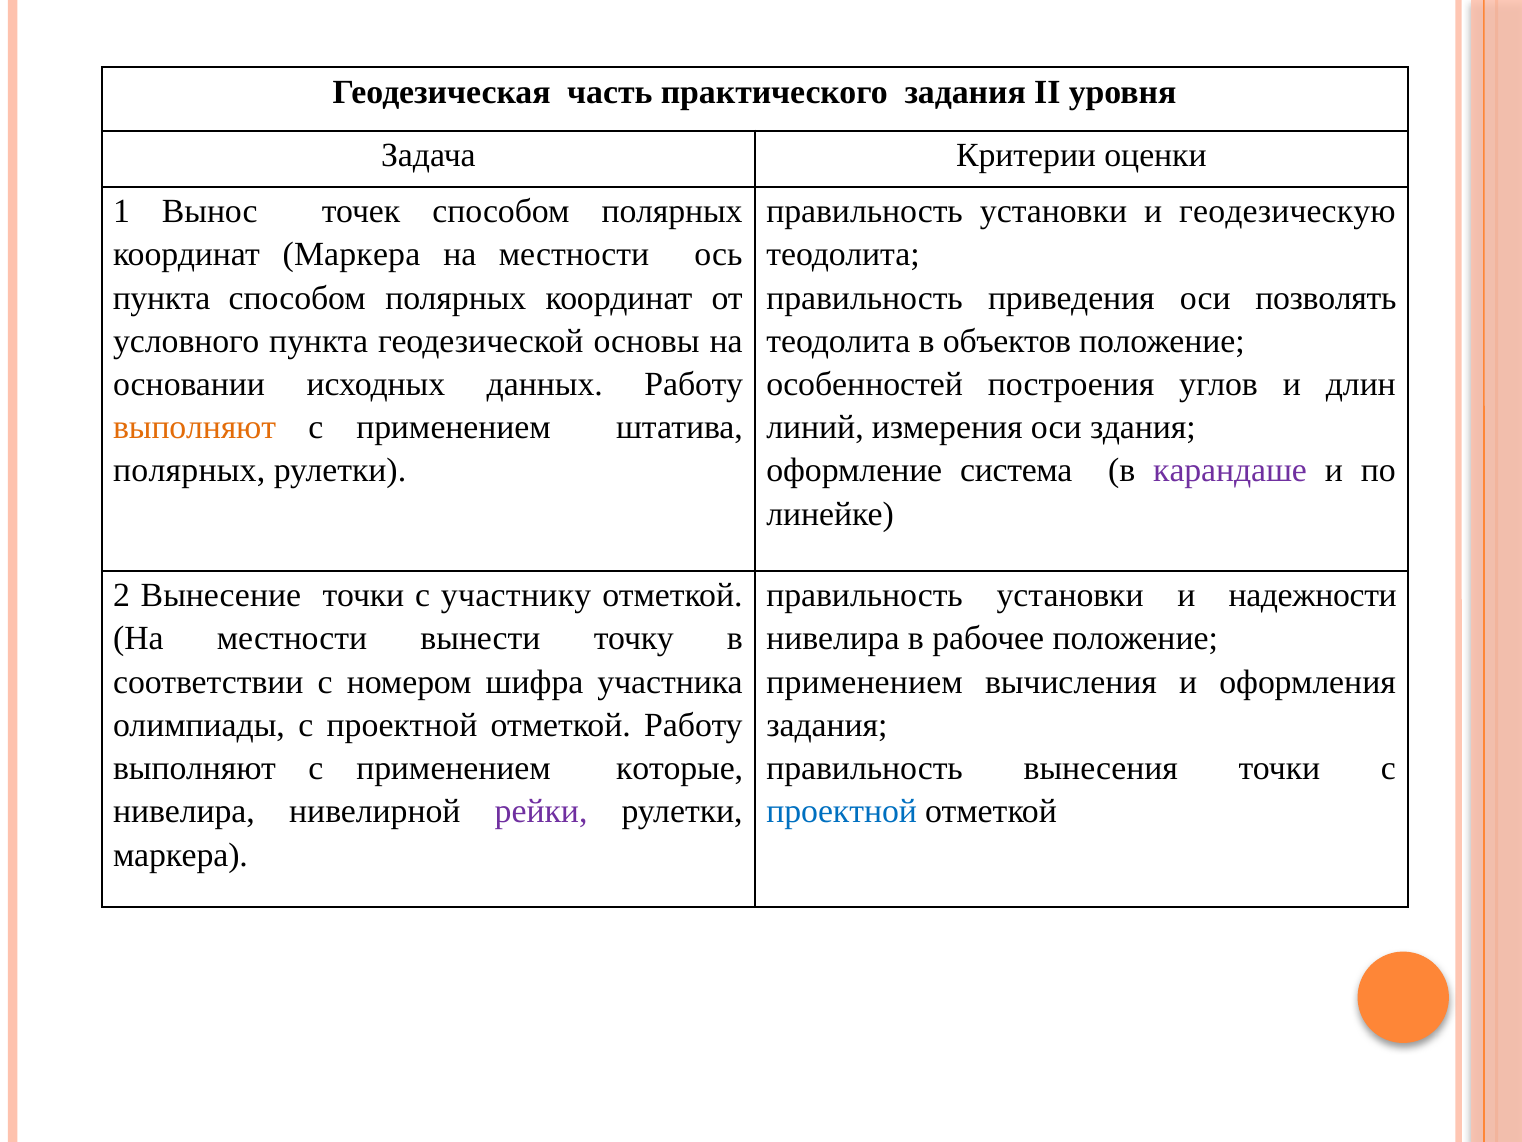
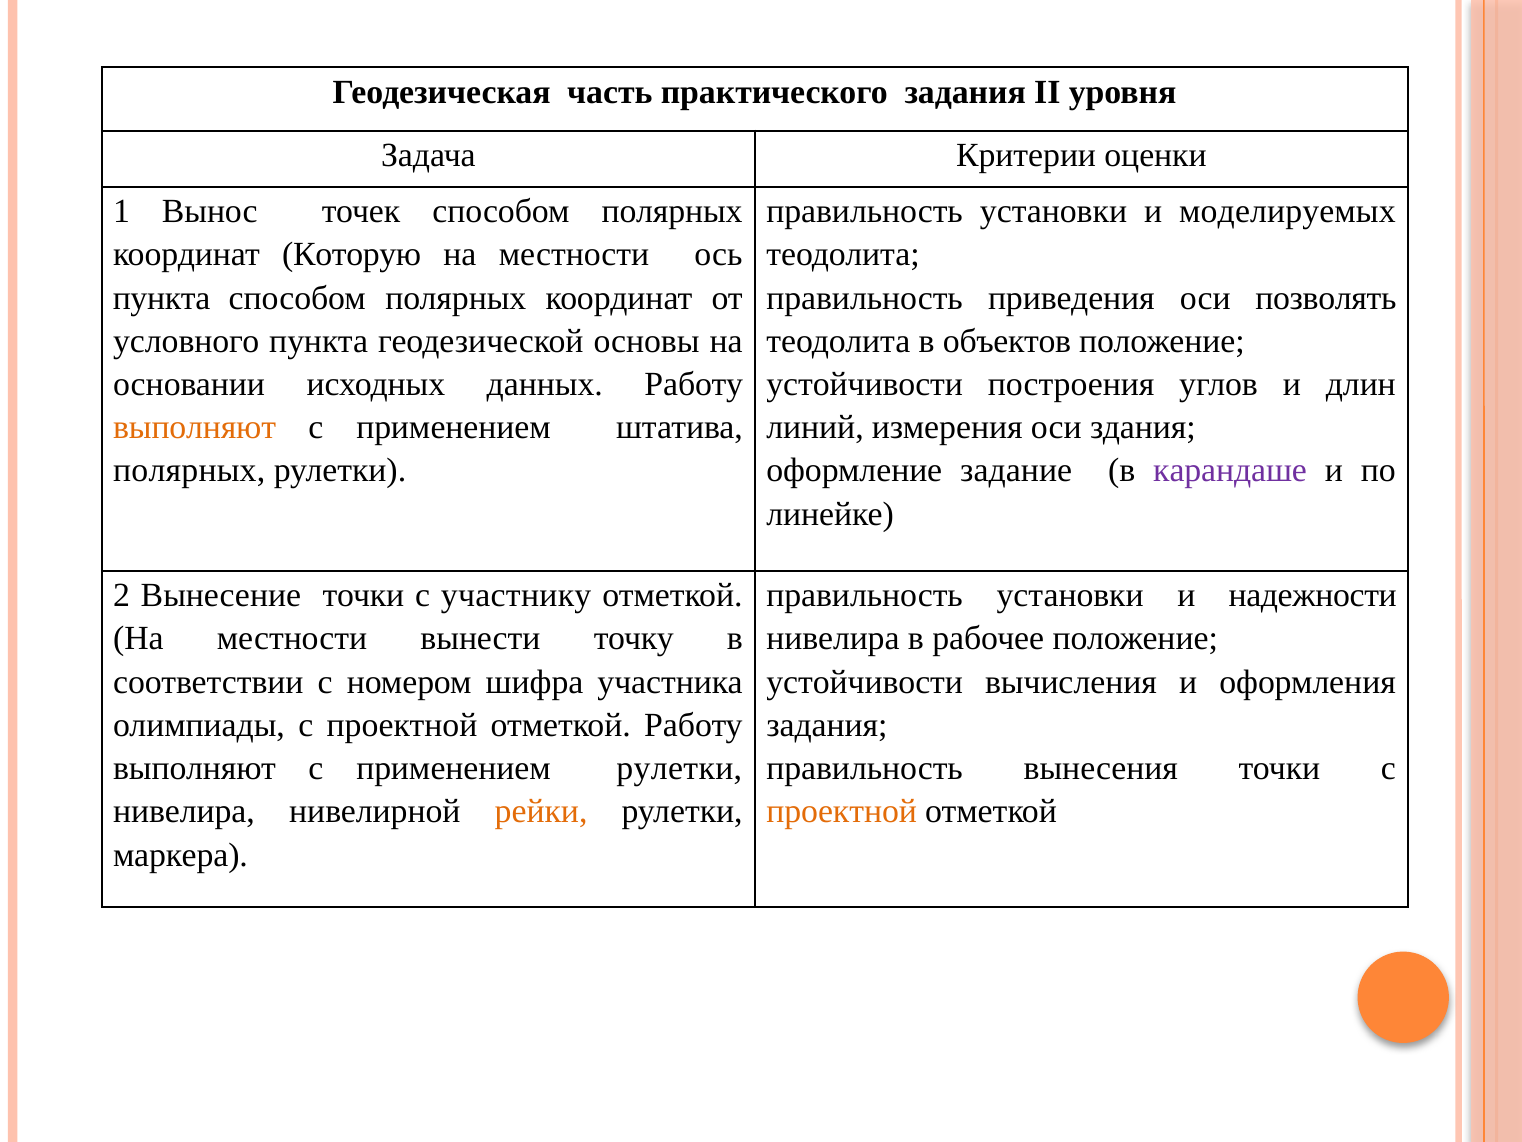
геодезическую: геодезическую -> моделируемых (1287, 211)
координат Маркера: Маркера -> Которую (352, 255)
особенностей: особенностей -> устойчивости (865, 384)
система: система -> задание (1016, 471)
применением: применением -> устойчивости (865, 682)
применением которые: которые -> рулетки (679, 768)
рейки colour: purple -> orange (541, 811)
проектной colour: blue -> orange (842, 811)
